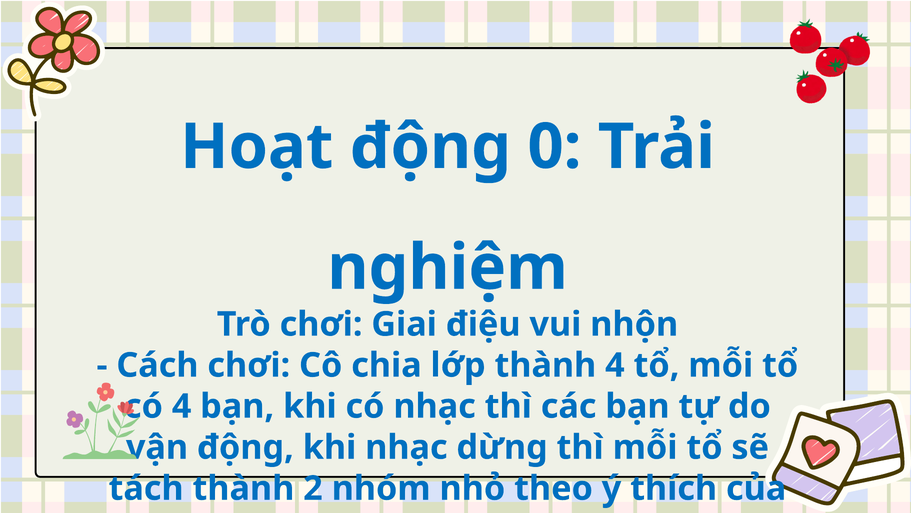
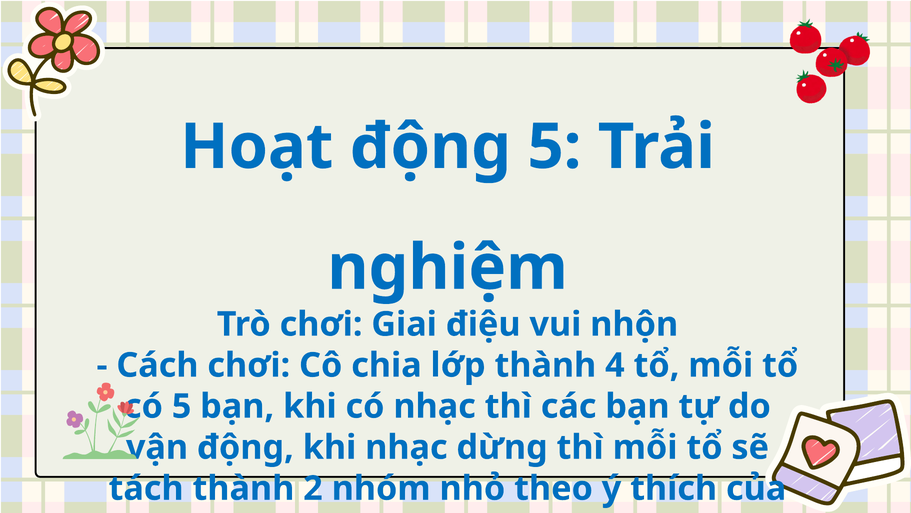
động 0: 0 -> 5 (554, 147)
4: 4 -> 5 (182, 406)
